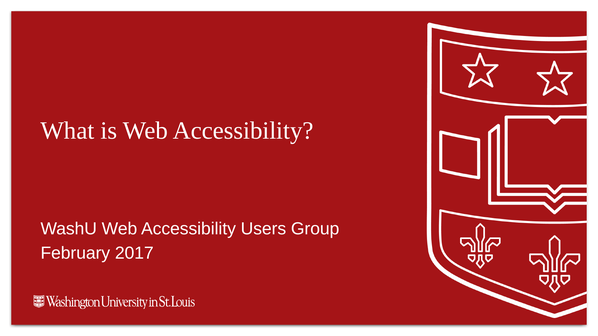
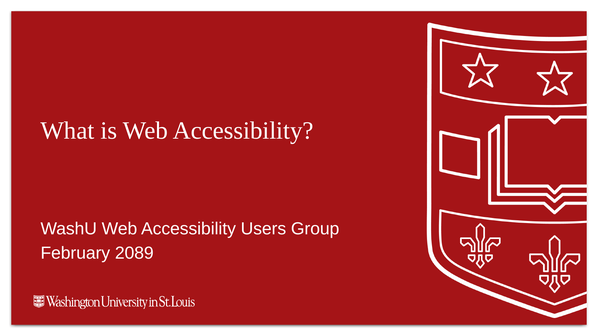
2017: 2017 -> 2089 (134, 253)
